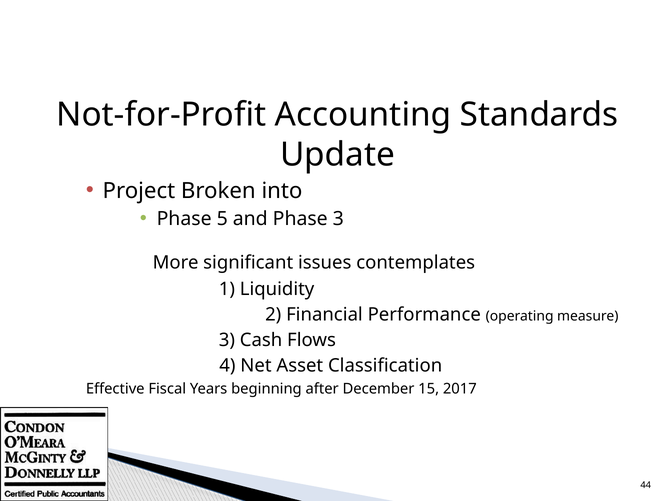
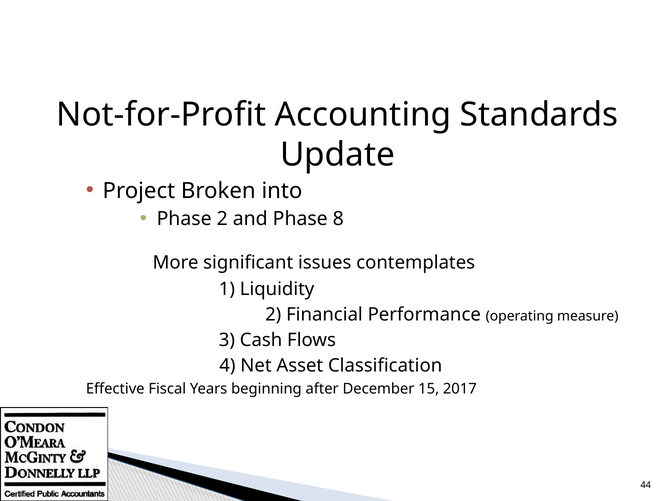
Phase 5: 5 -> 2 (222, 218)
Phase 3: 3 -> 8 (338, 218)
